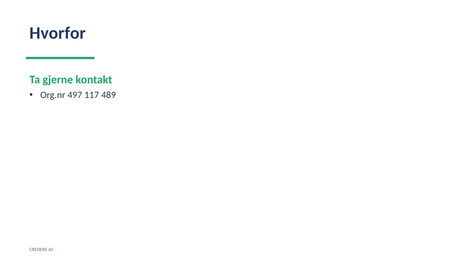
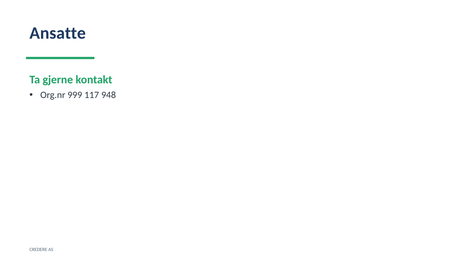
Hvorfor: Hvorfor -> Ansatte (58, 33)
497: 497 -> 999 (75, 95)
489: 489 -> 948 (109, 95)
